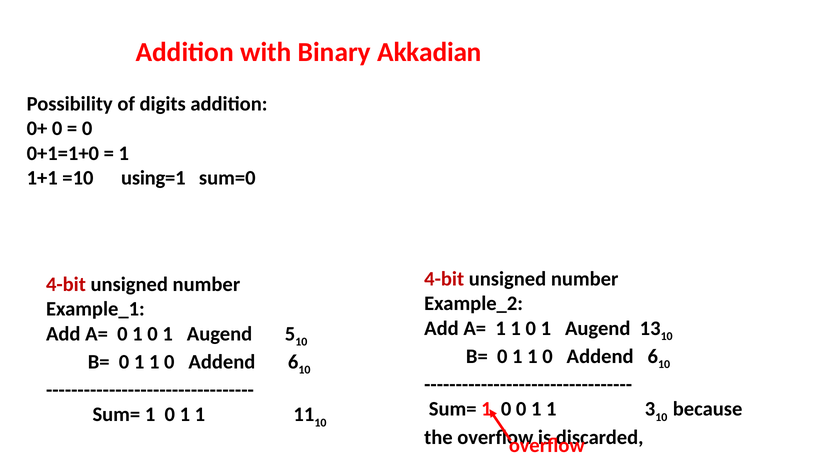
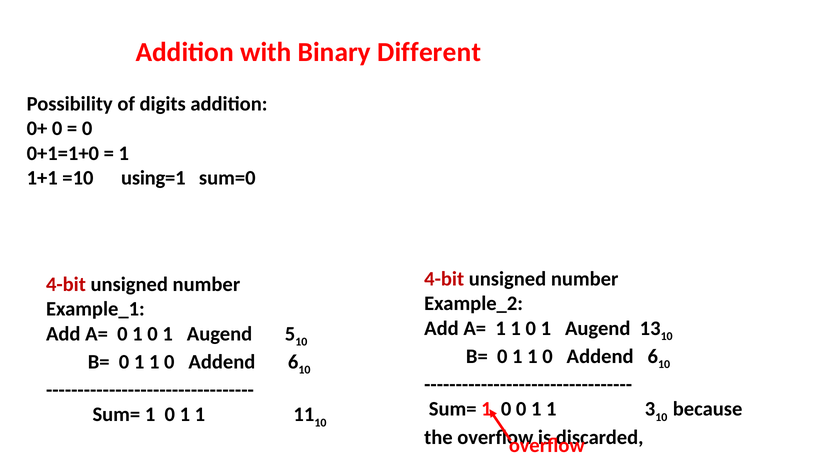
Akkadian: Akkadian -> Different (429, 52)
